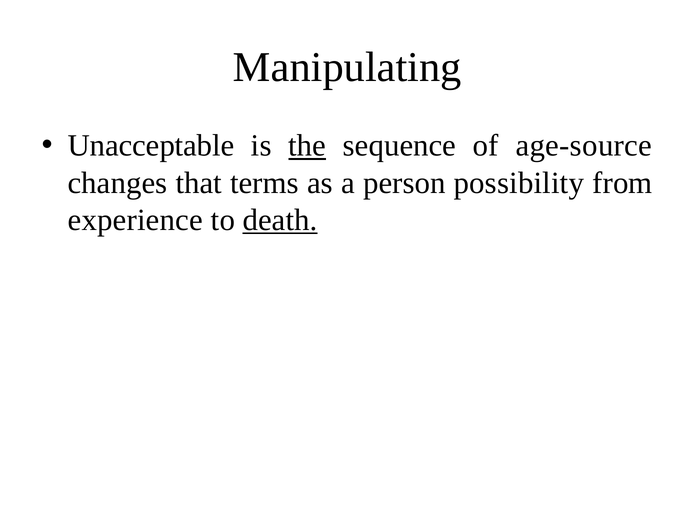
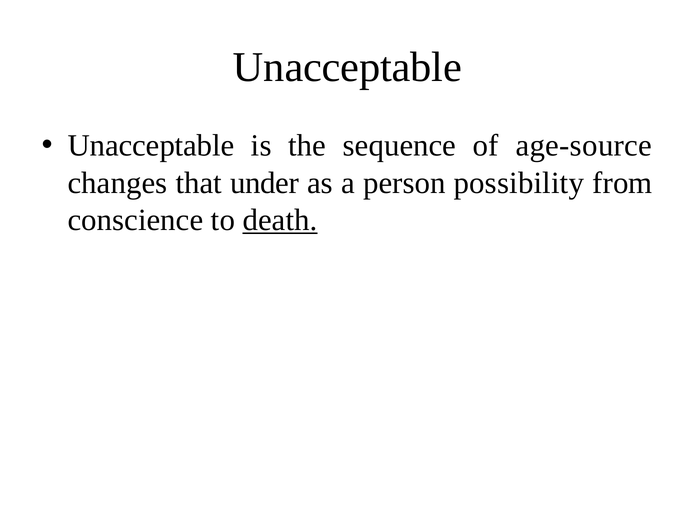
Manipulating: Manipulating -> Unacceptable (347, 67)
the underline: present -> none (307, 146)
terms: terms -> under (265, 183)
experience: experience -> conscience (135, 220)
